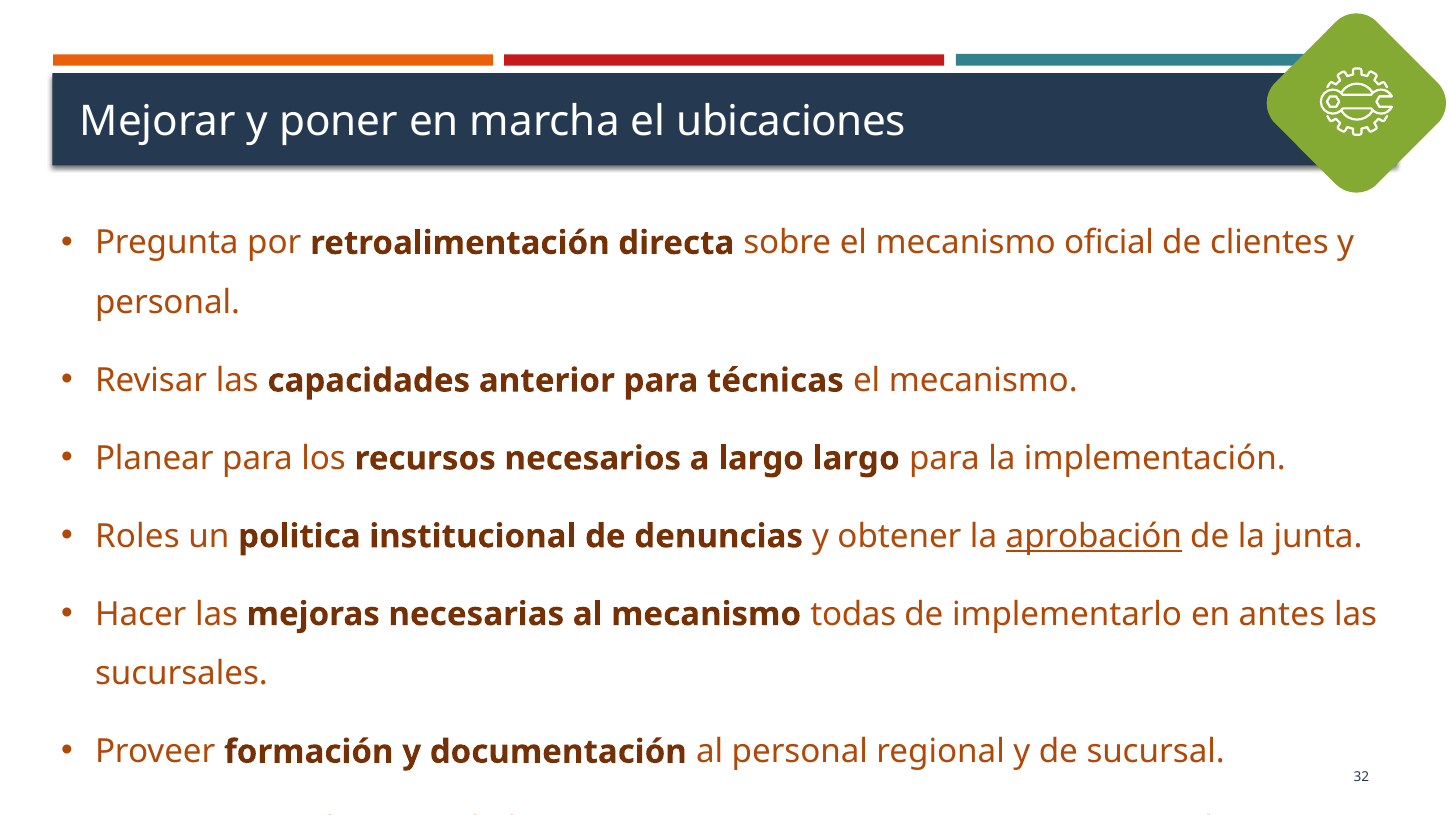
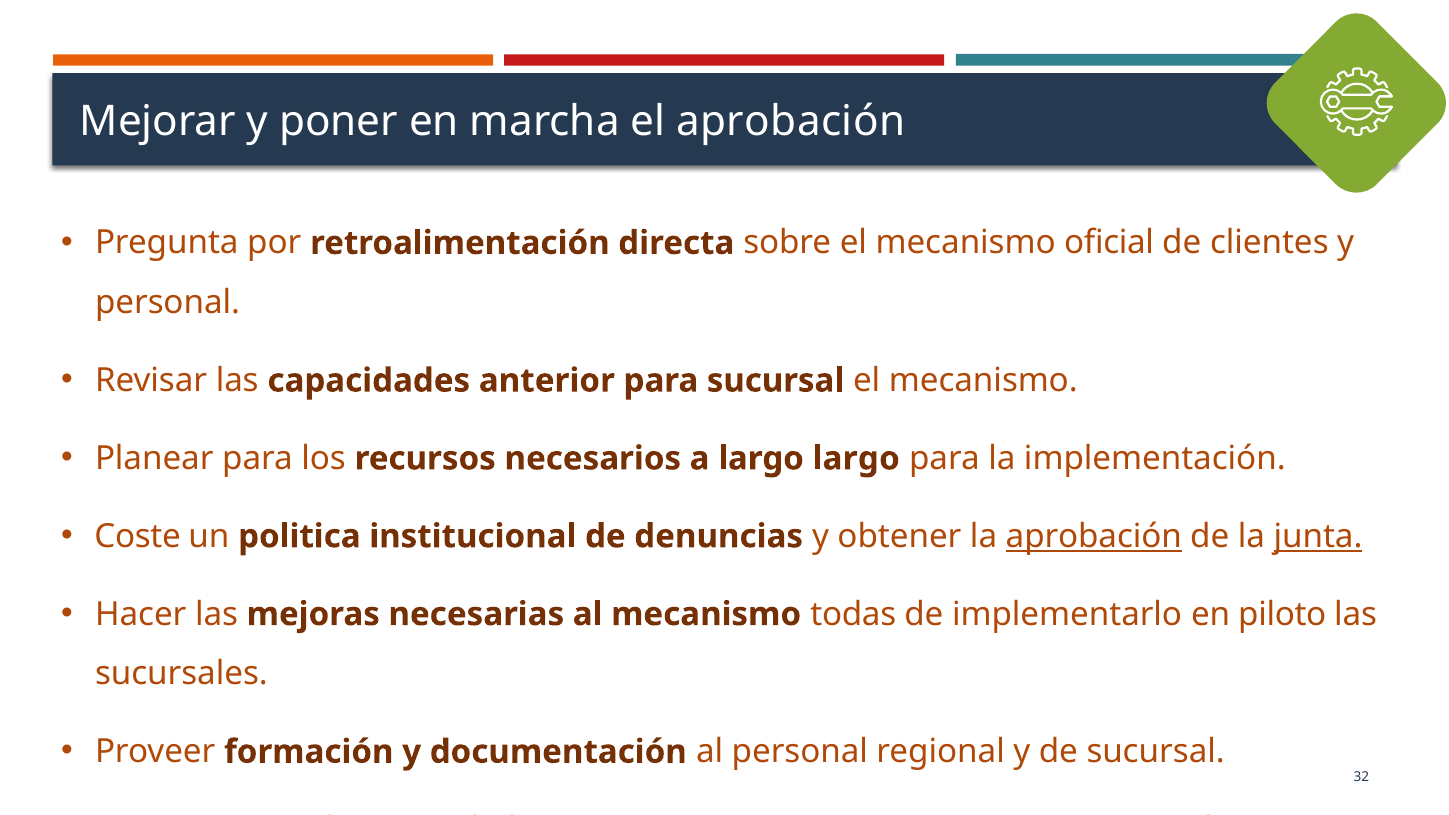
el ubicaciones: ubicaciones -> aprobación (791, 121)
para técnicas: técnicas -> sucursal (775, 381)
Roles: Roles -> Coste (138, 536)
junta underline: none -> present (1318, 536)
antes: antes -> piloto (1282, 614)
